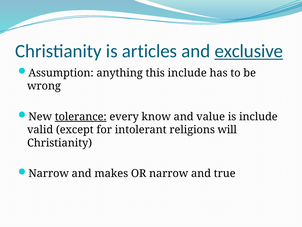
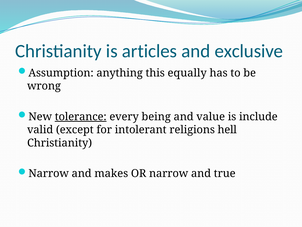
exclusive underline: present -> none (249, 51)
this include: include -> equally (187, 73)
know: know -> being (156, 116)
will: will -> hell (227, 130)
